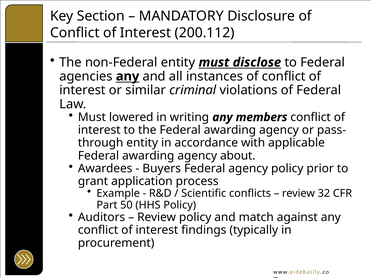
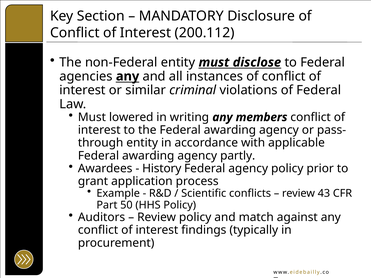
about: about -> partly (238, 156)
Buyers: Buyers -> History (162, 169)
32: 32 -> 43 (324, 193)
